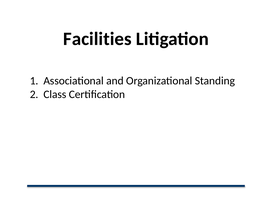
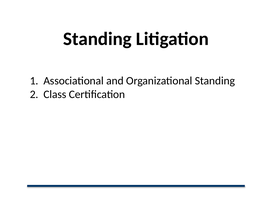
Facilities: Facilities -> Standing (97, 39)
